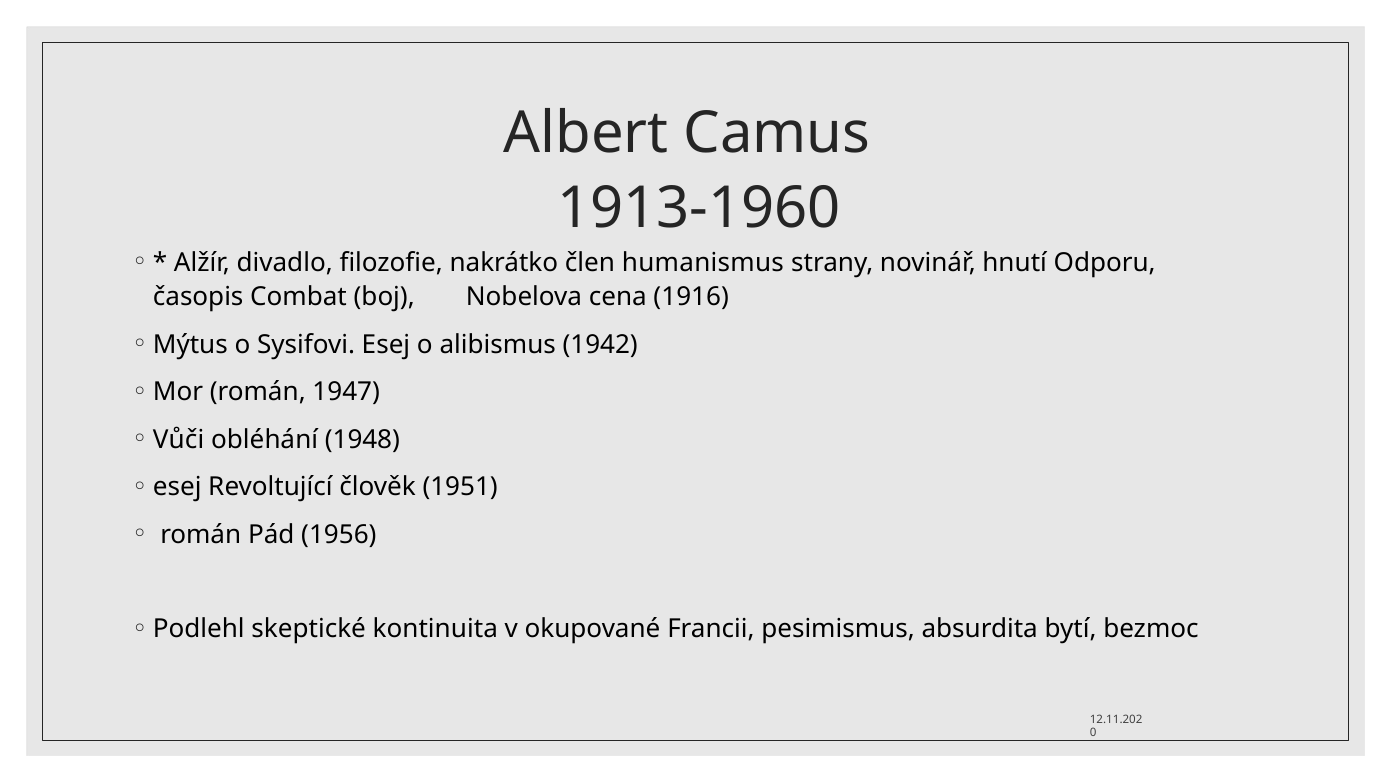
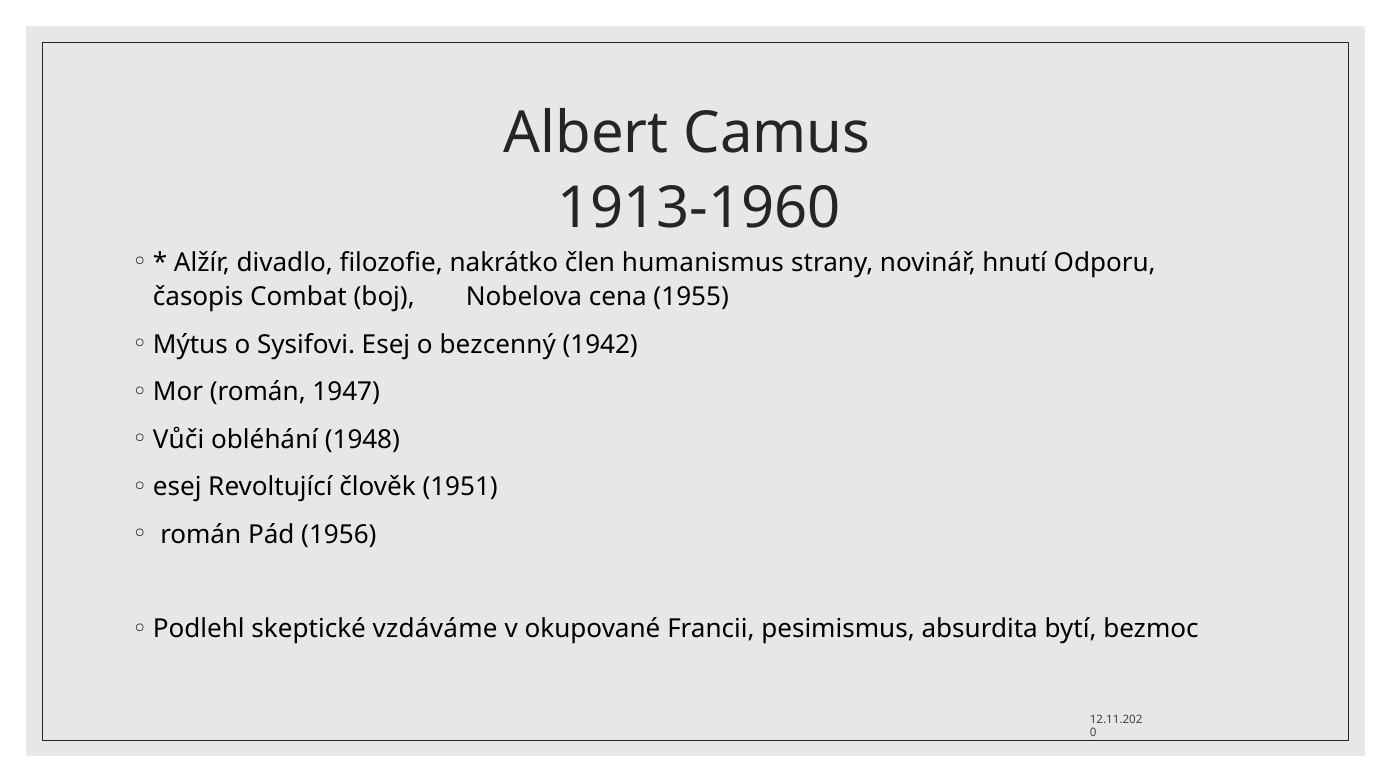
1916: 1916 -> 1955 (691, 297)
alibismus: alibismus -> bezcenný (498, 344)
kontinuita: kontinuita -> vzdáváme (435, 629)
